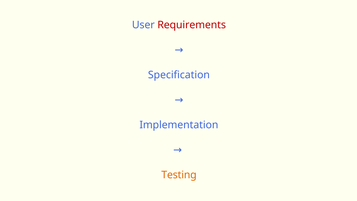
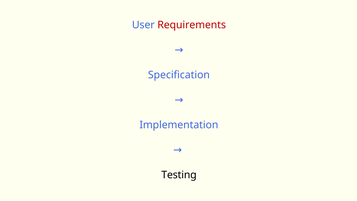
Testing colour: orange -> black (179, 175)
